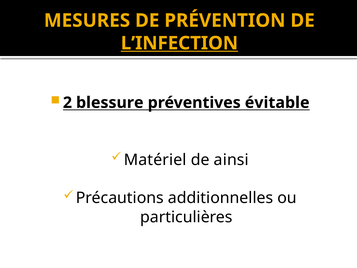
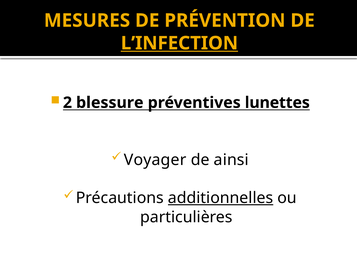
évitable: évitable -> lunettes (277, 103)
Matériel: Matériel -> Voyager (155, 160)
additionnelles underline: none -> present (221, 198)
